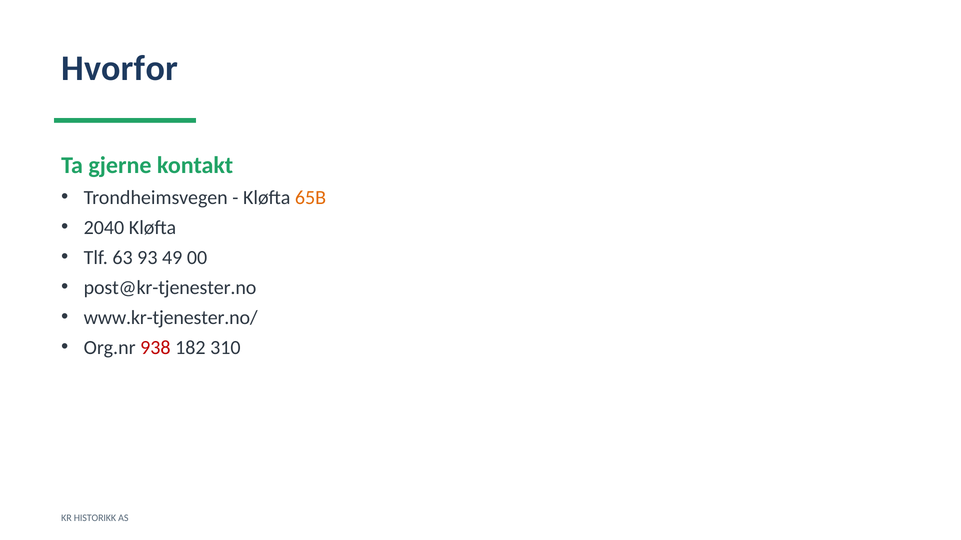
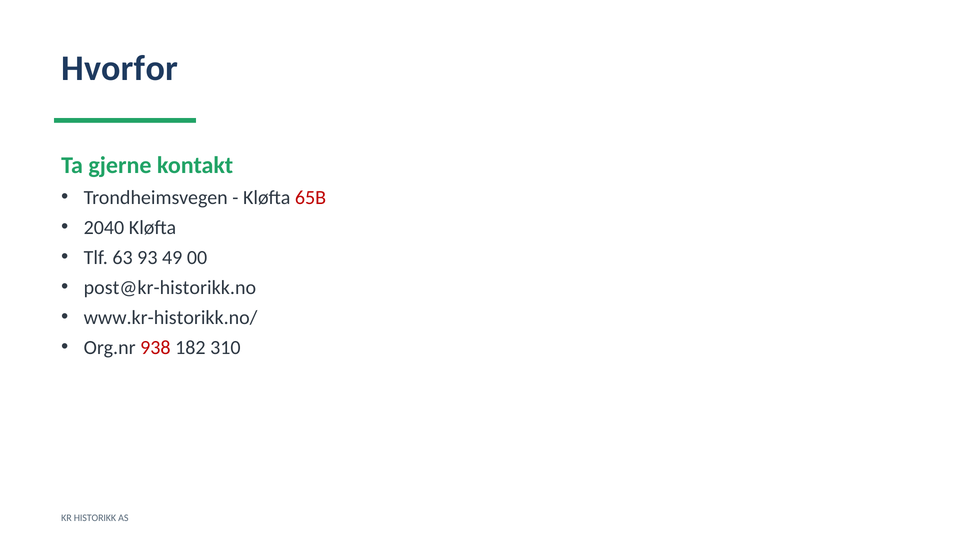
65B colour: orange -> red (310, 198)
post@kr-tjenester.no: post@kr-tjenester.no -> post@kr-historikk.no (170, 288)
www.kr-tjenester.no/: www.kr-tjenester.no/ -> www.kr-historikk.no/ (171, 318)
